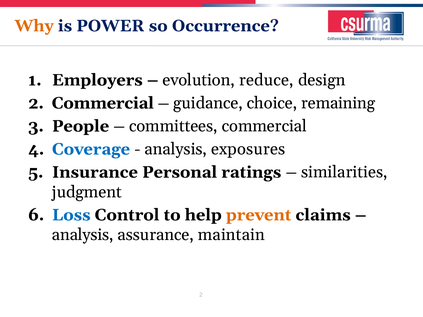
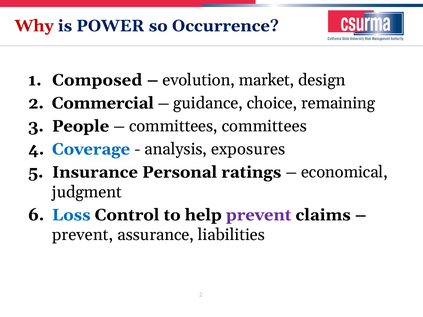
Why colour: orange -> red (34, 26)
Employers: Employers -> Composed (97, 80)
reduce: reduce -> market (267, 80)
committees commercial: commercial -> committees (264, 126)
similarities: similarities -> economical (344, 172)
prevent colour: orange -> purple (259, 215)
analysis: analysis -> prevent (83, 235)
maintain: maintain -> liabilities (231, 235)
